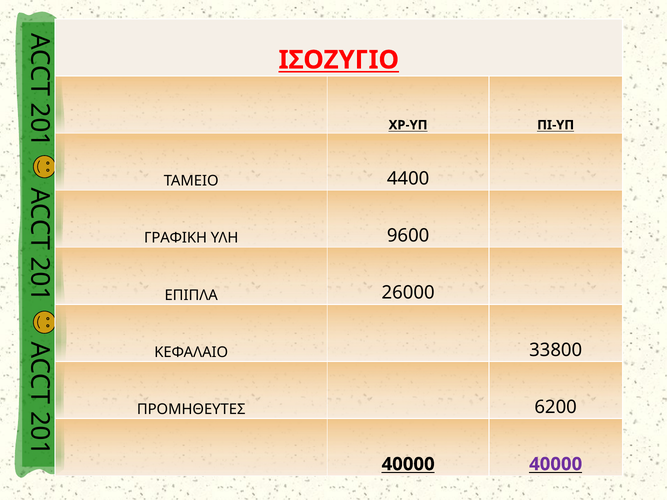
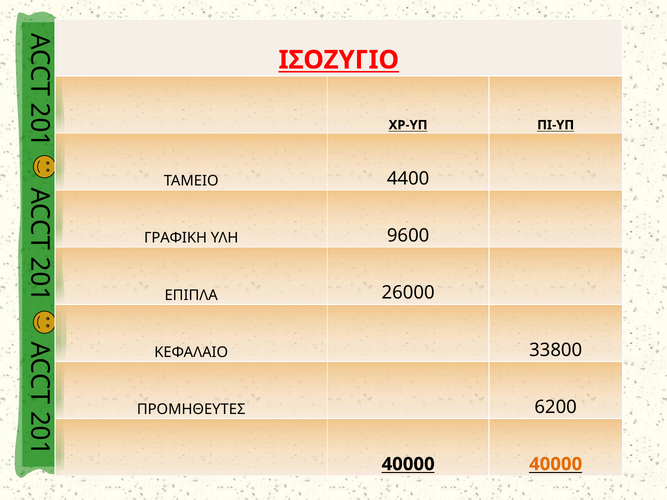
40000 colour: purple -> orange (556, 464)
